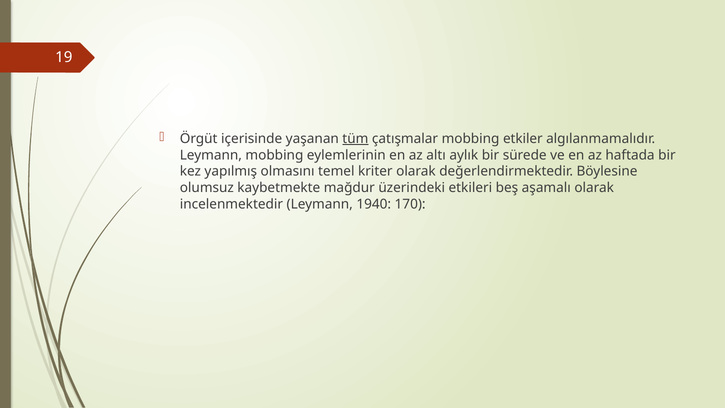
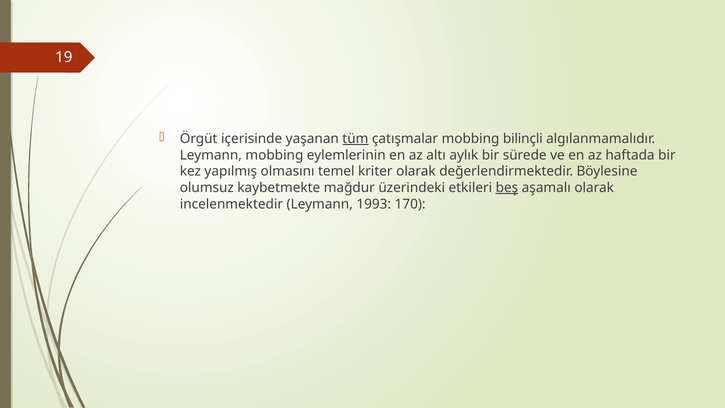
etkiler: etkiler -> bilinçli (523, 139)
beş underline: none -> present (507, 188)
1940: 1940 -> 1993 (374, 204)
